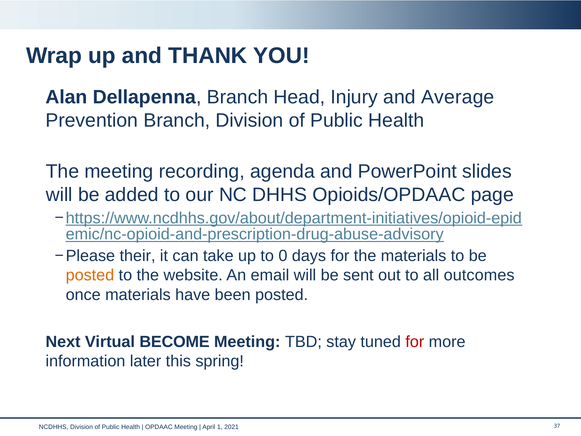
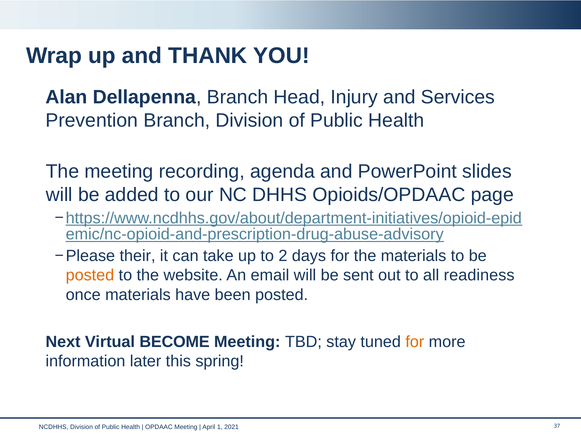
Average: Average -> Services (458, 97)
0: 0 -> 2 (283, 256)
outcomes: outcomes -> readiness (479, 275)
for colour: red -> orange (415, 342)
